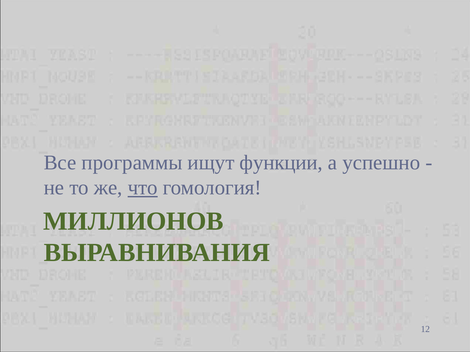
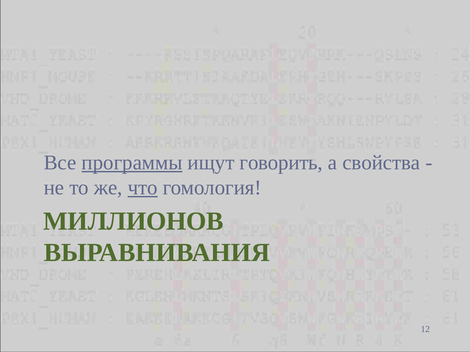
программы underline: none -> present (132, 163)
функции: функции -> говорить (281, 163)
успешно: успешно -> свойства (381, 163)
